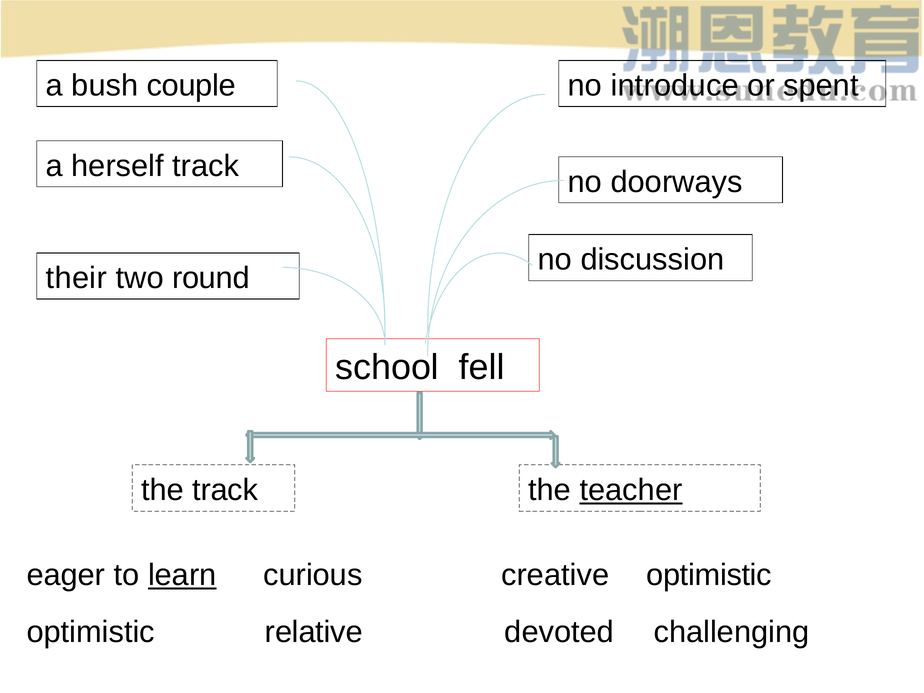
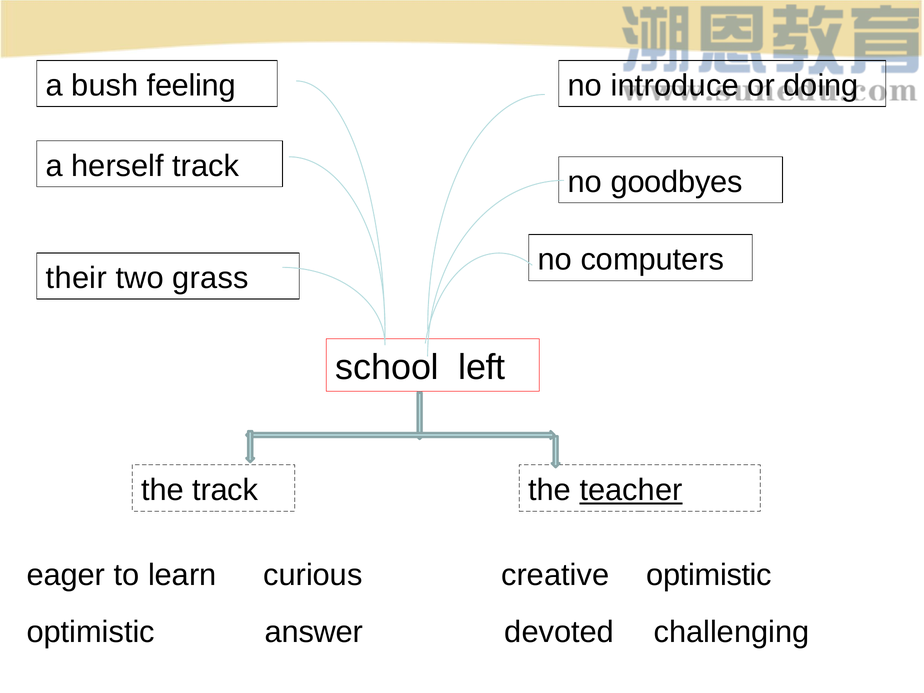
couple: couple -> feeling (191, 86)
spent: spent -> doing (821, 86)
doorways: doorways -> goodbyes (677, 182)
discussion: discussion -> computers (652, 260)
round: round -> grass (211, 278)
fell: fell -> left (482, 368)
learn underline: present -> none (182, 575)
relative: relative -> answer (314, 632)
